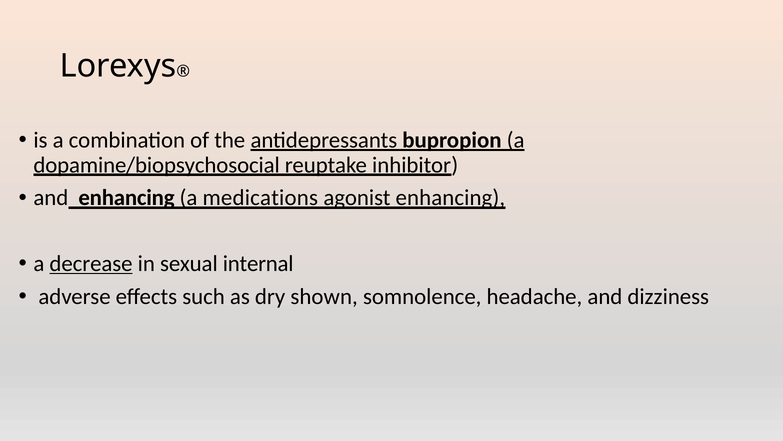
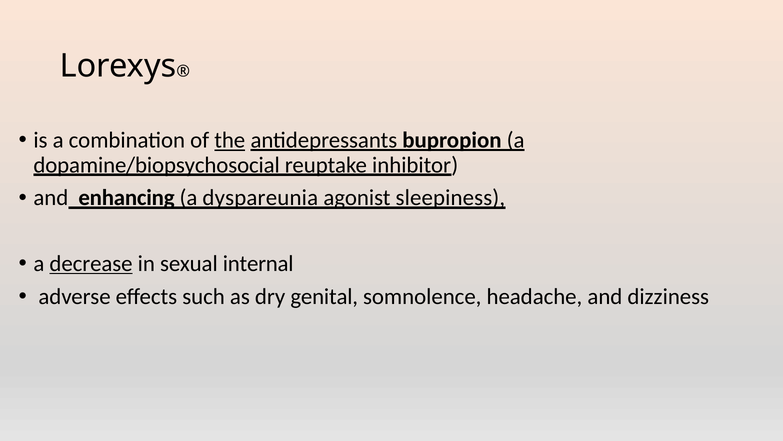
the underline: none -> present (230, 140)
medications: medications -> dyspareunia (260, 198)
agonist enhancing: enhancing -> sleepiness (450, 198)
shown: shown -> genital (324, 296)
